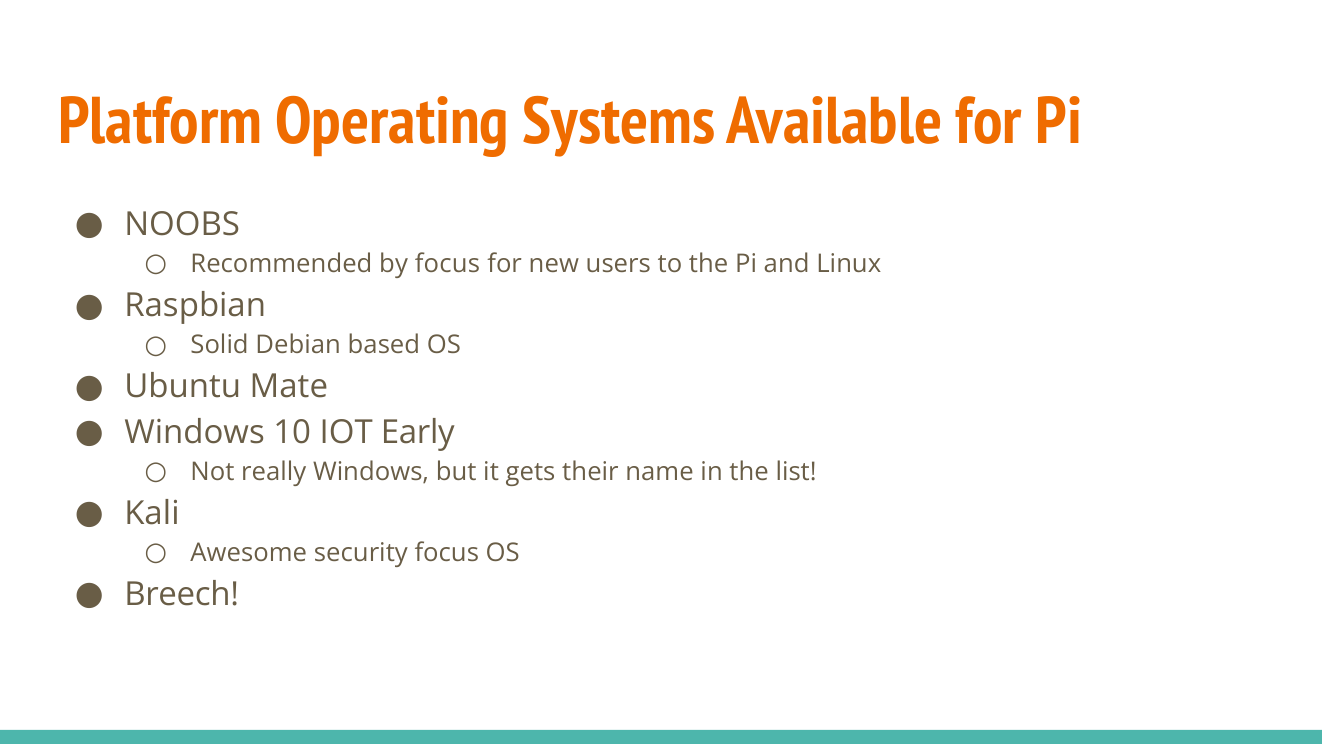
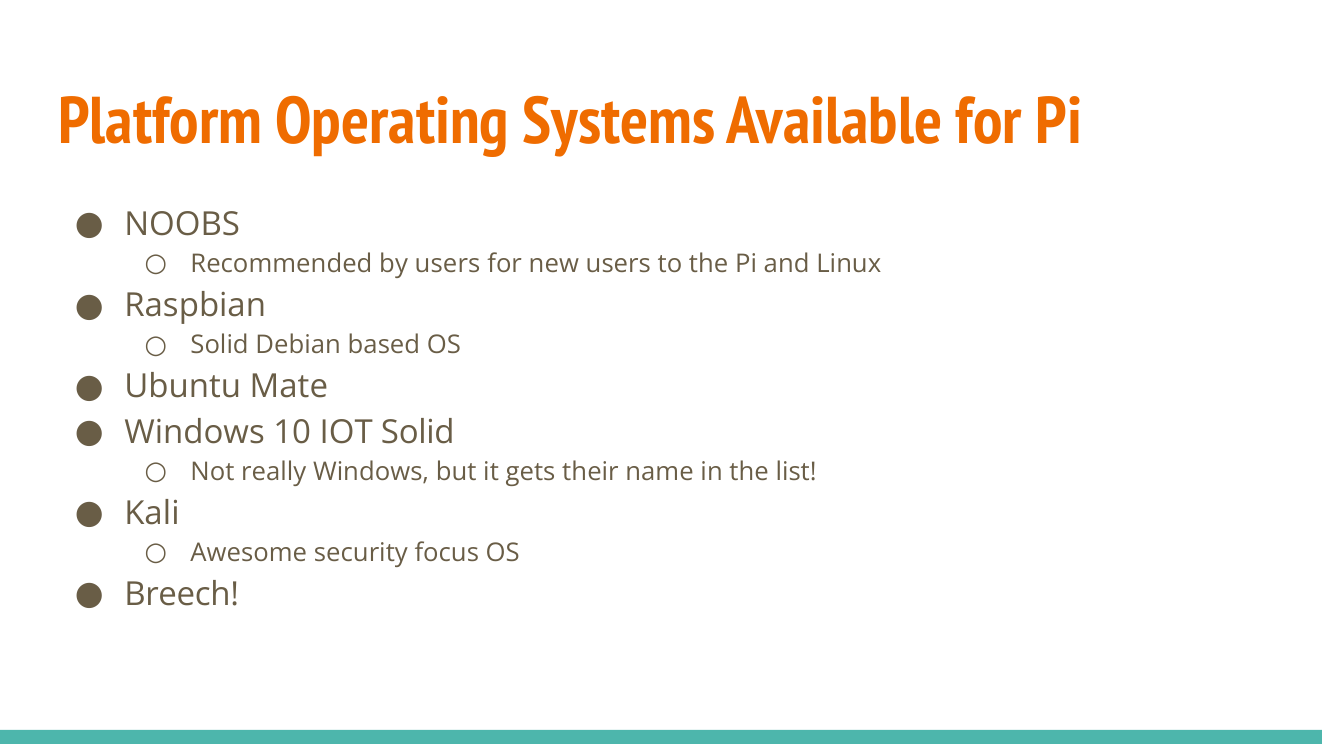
by focus: focus -> users (448, 264)
IOT Early: Early -> Solid (418, 432)
